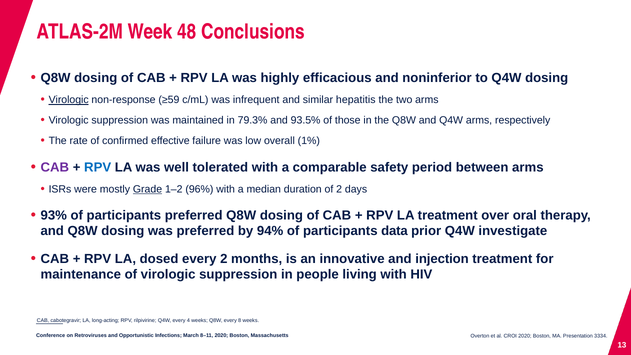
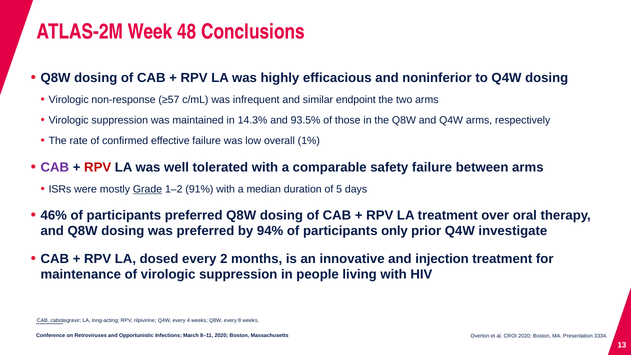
Virologic underline: present -> none (69, 100)
≥59: ≥59 -> ≥57 (169, 100)
hepatitis: hepatitis -> endpoint (356, 100)
79.3%: 79.3% -> 14.3% (253, 120)
RPV colour: blue -> red (98, 167)
safety period: period -> failure (432, 167)
96%: 96% -> 91% (199, 189)
of 2: 2 -> 5 (339, 189)
93%: 93% -> 46% (54, 215)
data: data -> only (394, 231)
